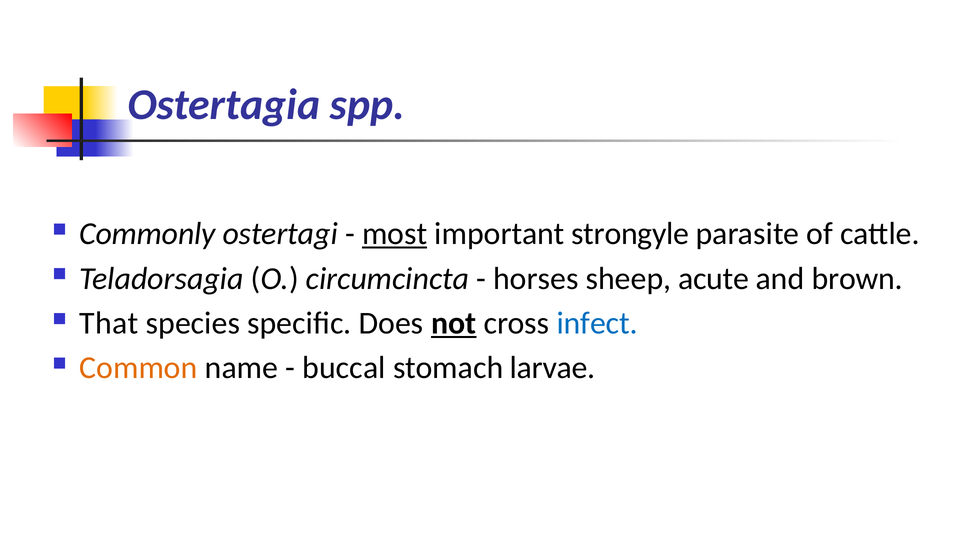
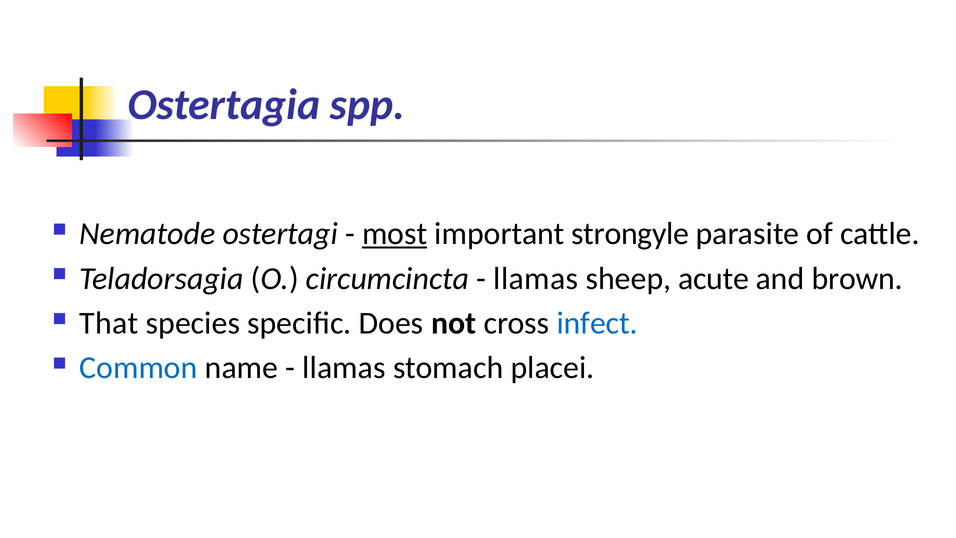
Commonly: Commonly -> Nematode (147, 234)
horses: horses -> llamas (536, 278)
not underline: present -> none (454, 323)
Common colour: orange -> blue (138, 368)
buccal: buccal -> llamas (344, 368)
larvae: larvae -> placei (552, 368)
